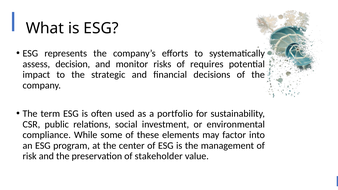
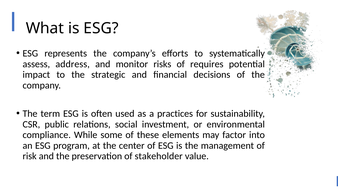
decision: decision -> address (73, 64)
portfolio: portfolio -> practices (175, 114)
